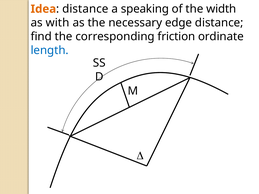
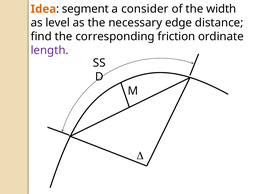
distance: distance -> segment (85, 9)
speaking: speaking -> consider (145, 9)
with: with -> level (58, 23)
length colour: blue -> purple (50, 50)
